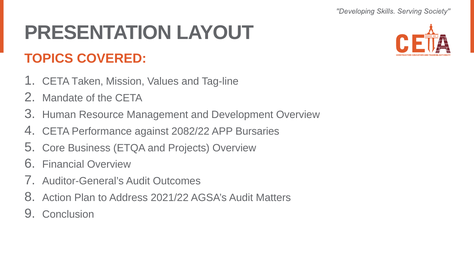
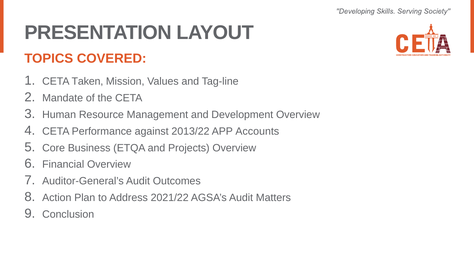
2082/22: 2082/22 -> 2013/22 (190, 131)
Bursaries: Bursaries -> Accounts (257, 131)
